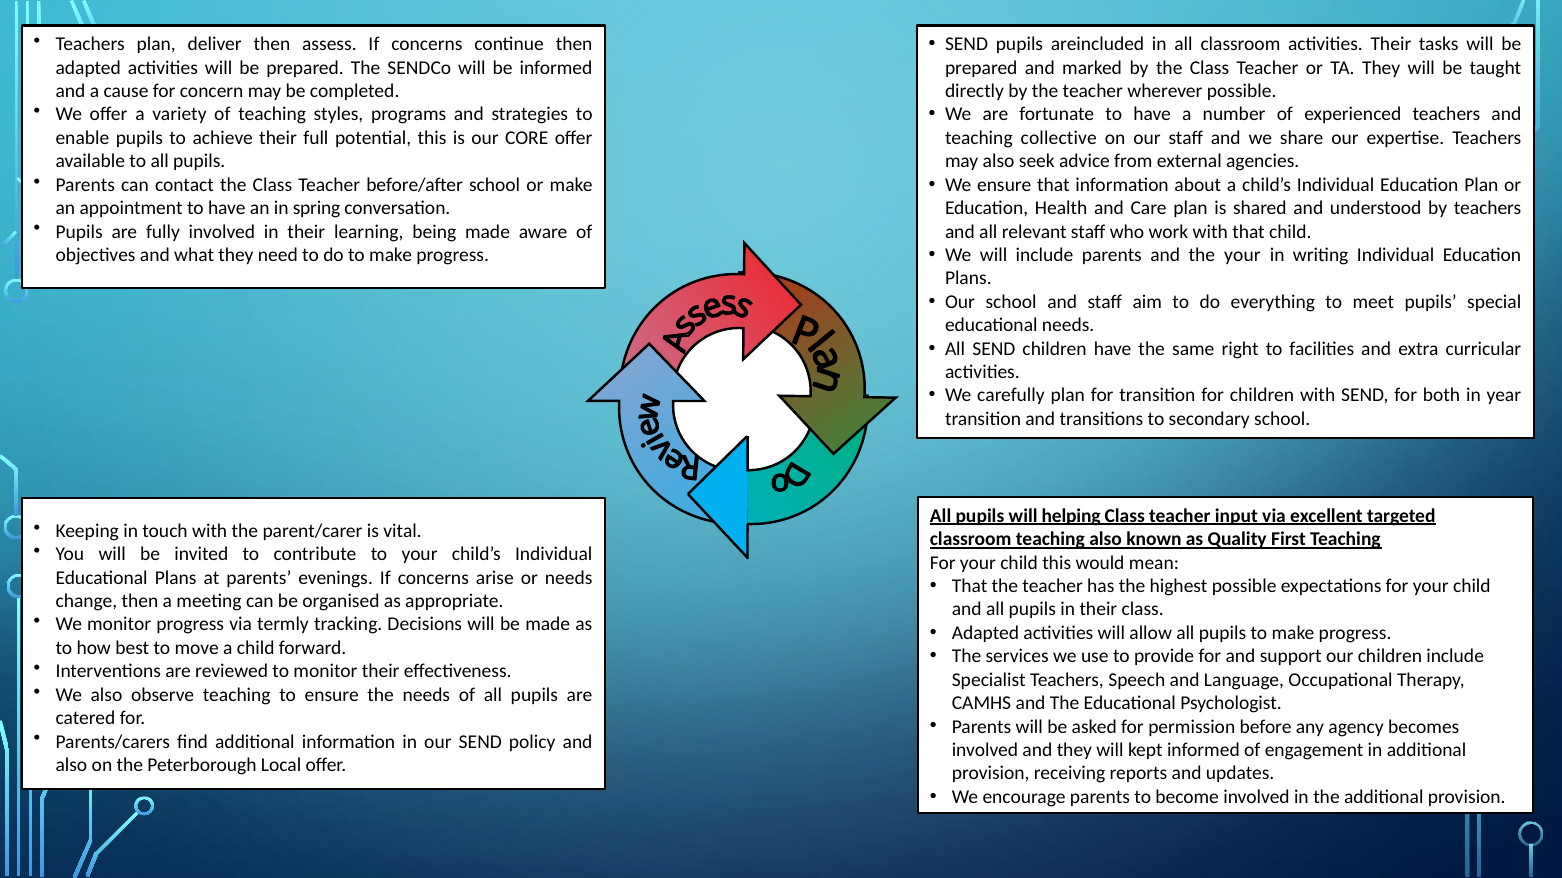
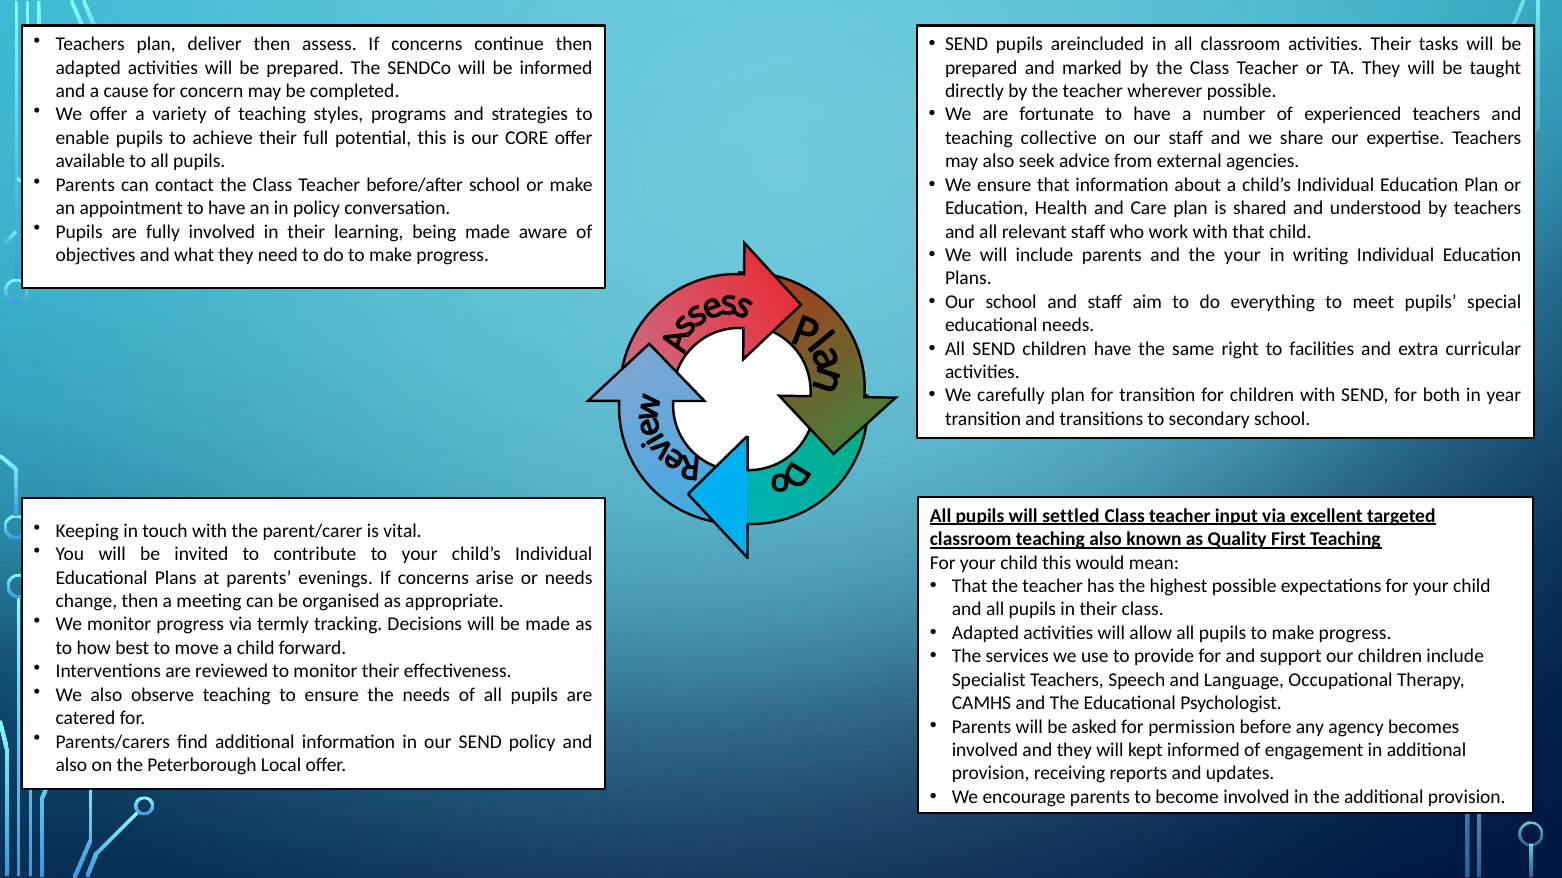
in spring: spring -> policy (316, 208)
helping: helping -> settled (1071, 516)
